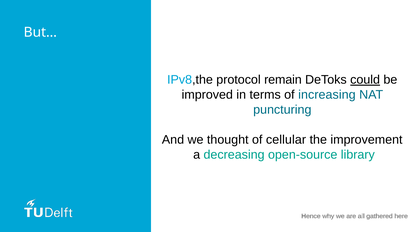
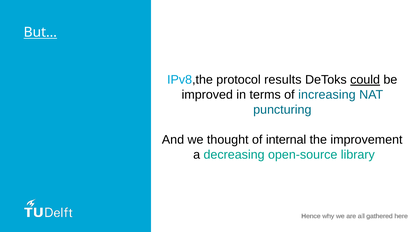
But… underline: none -> present (40, 32)
remain: remain -> results (283, 80)
cellular: cellular -> internal (286, 140)
